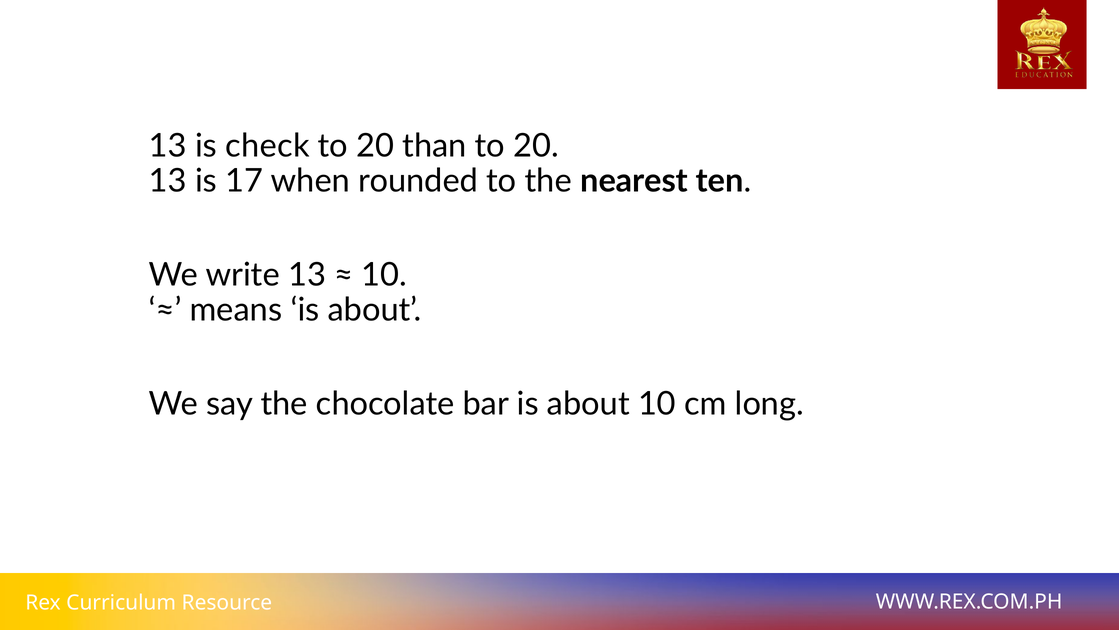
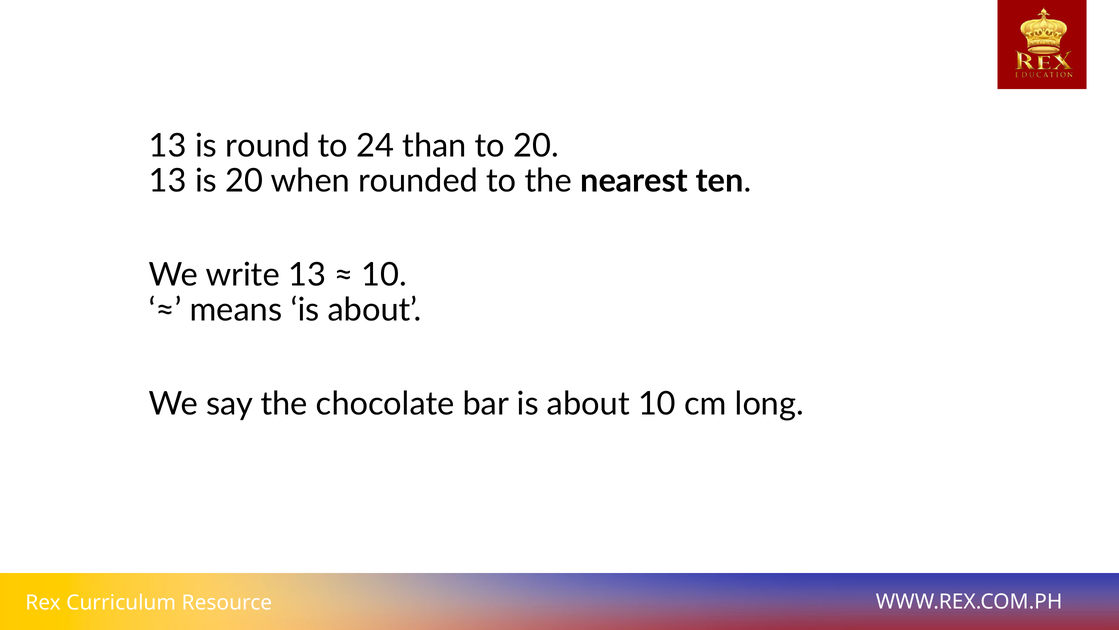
check: check -> round (268, 146)
20: 20 -> 24 (375, 146)
is 17: 17 -> 20 (244, 181)
